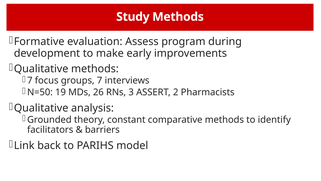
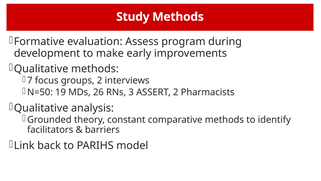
groups 7: 7 -> 2 (100, 80)
